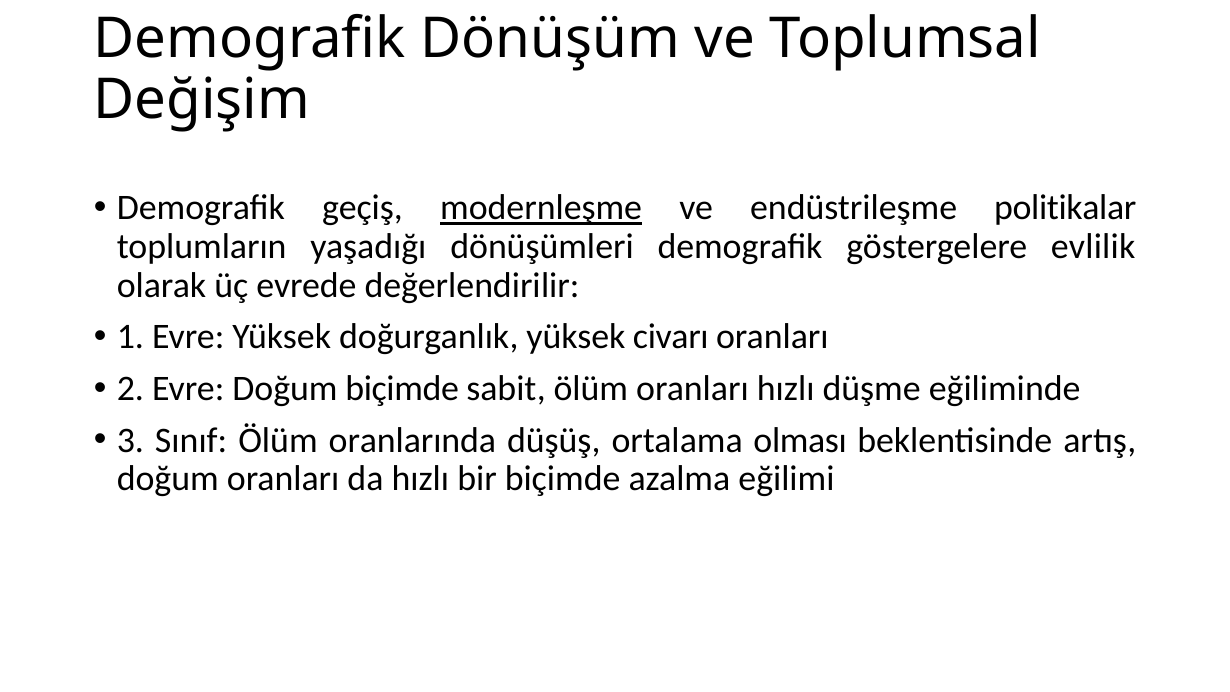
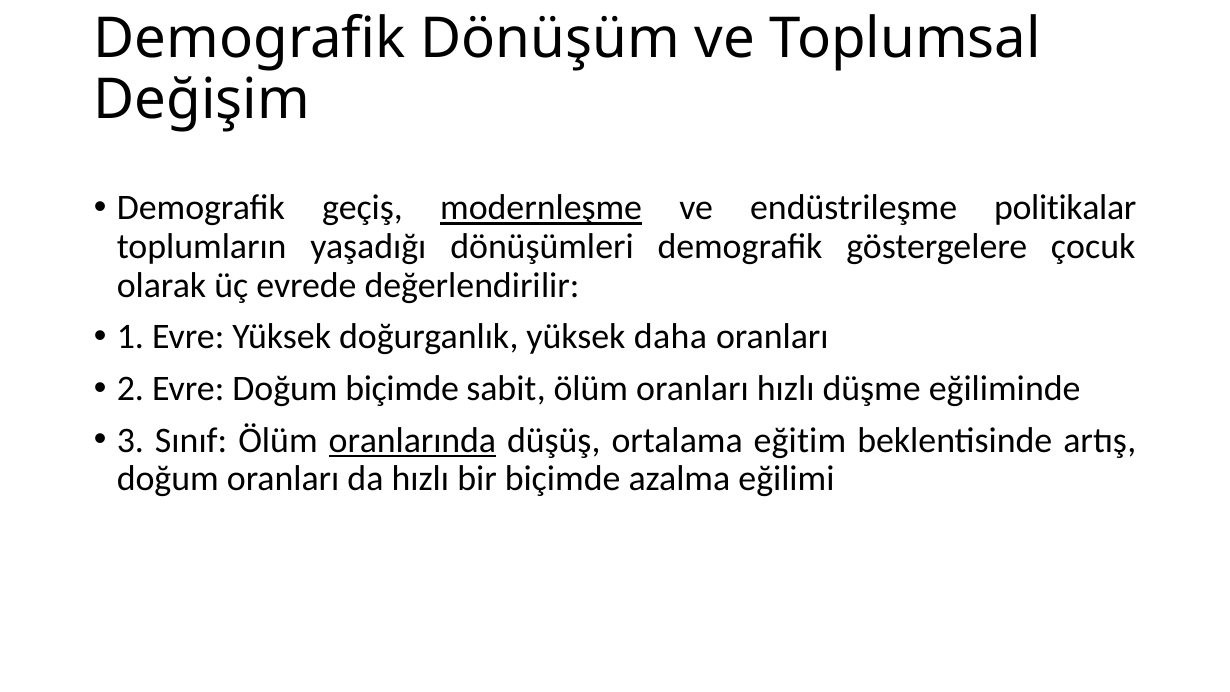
evlilik: evlilik -> çocuk (1093, 247)
civarı: civarı -> daha (670, 337)
oranlarında underline: none -> present (412, 440)
olması: olması -> eğitim (800, 440)
